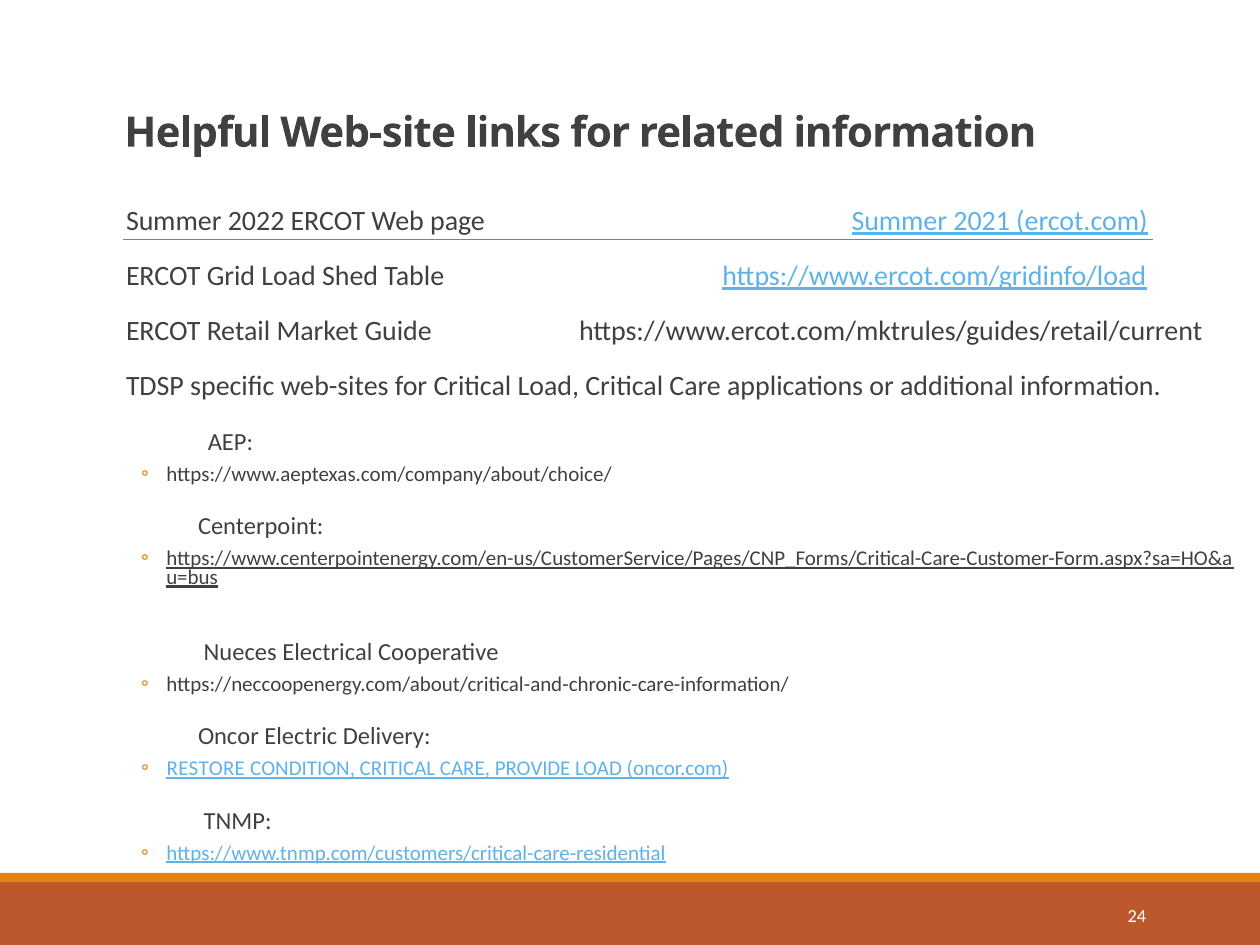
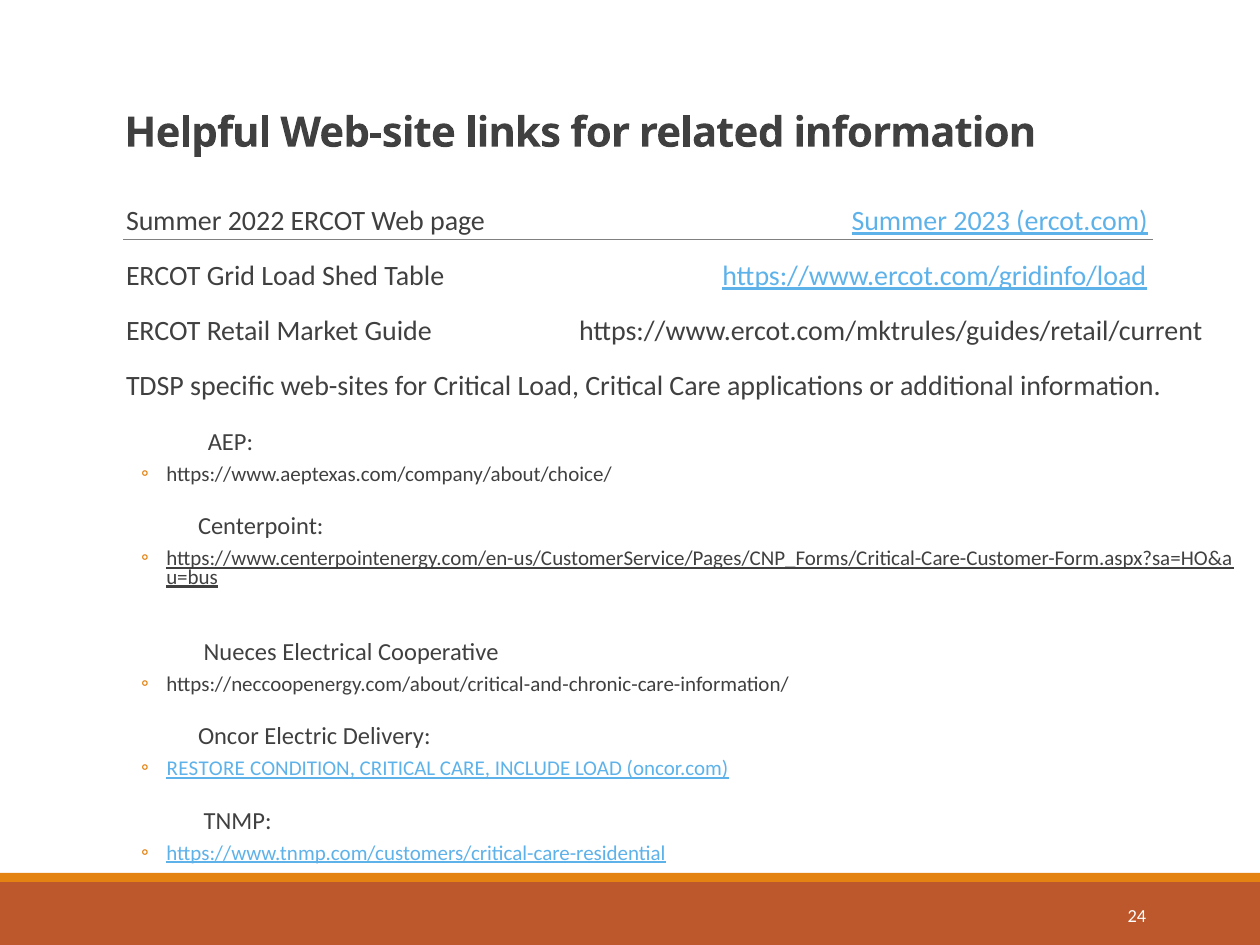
2021: 2021 -> 2023 (982, 221)
PROVIDE: PROVIDE -> INCLUDE (533, 769)
